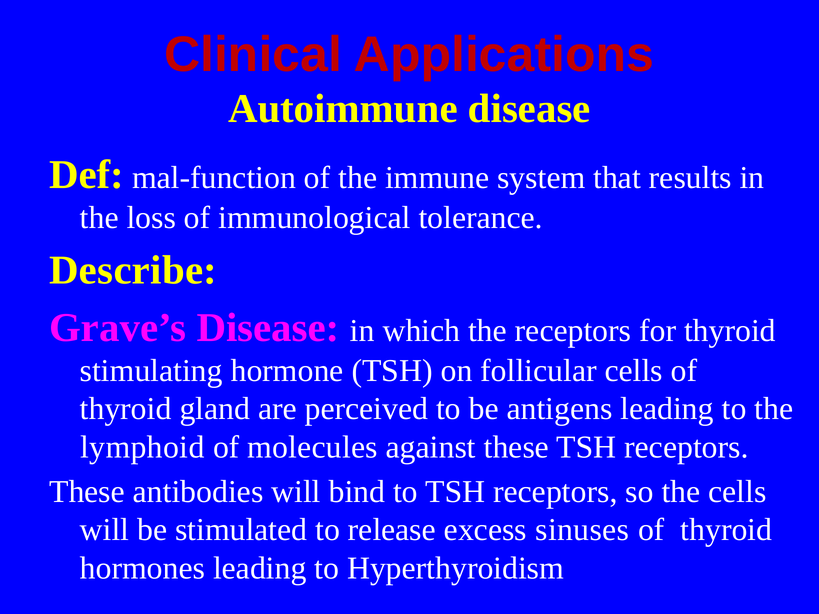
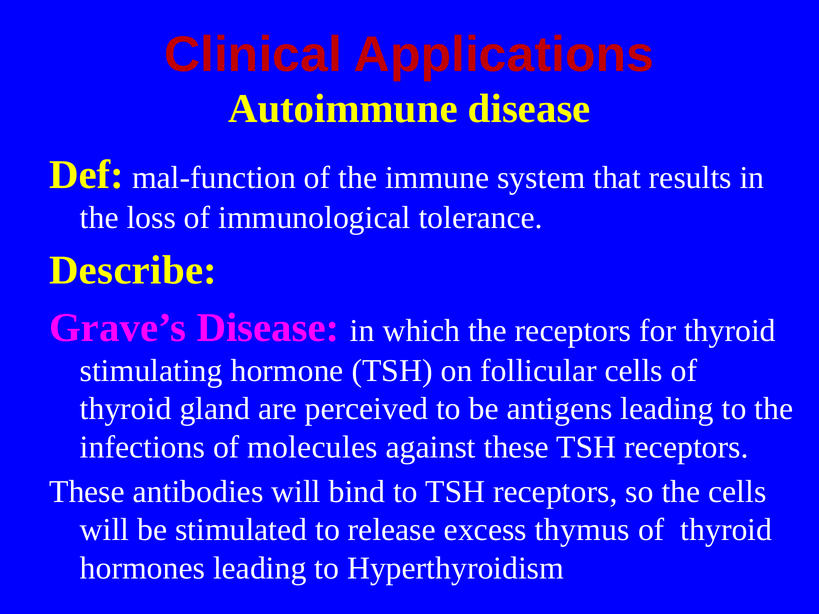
lymphoid: lymphoid -> infections (142, 447)
sinuses: sinuses -> thymus (582, 530)
